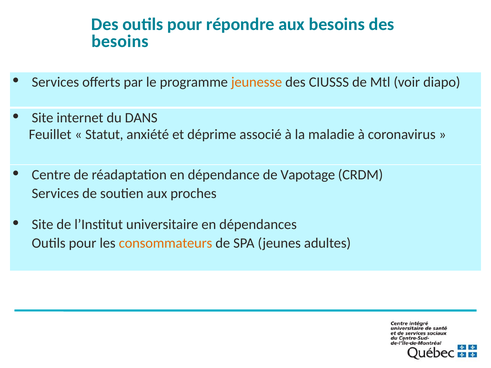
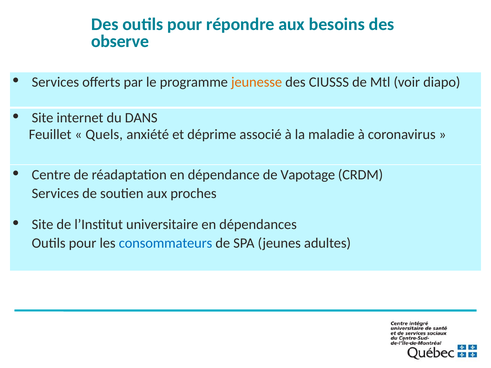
besoins: besoins -> observe (120, 41)
Statut: Statut -> Quels (104, 134)
consommateurs colour: orange -> blue (166, 243)
